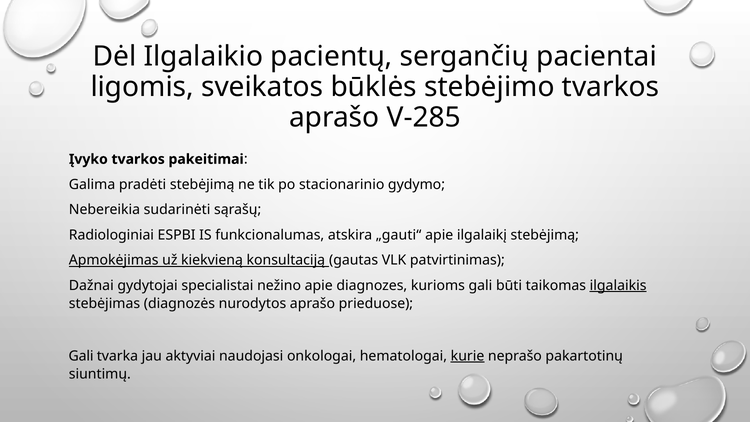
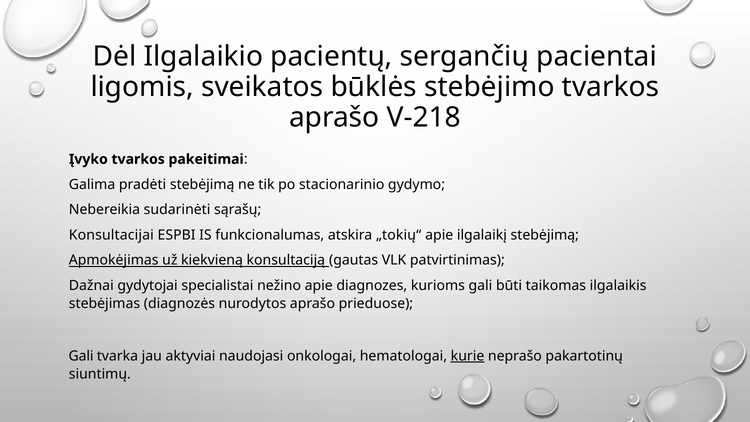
V-285: V-285 -> V-218 (424, 117)
Radiologiniai: Radiologiniai -> Konsultacijai (111, 235)
„gauti“: „gauti“ -> „tokių“ (399, 235)
ilgalaikis underline: present -> none (618, 285)
